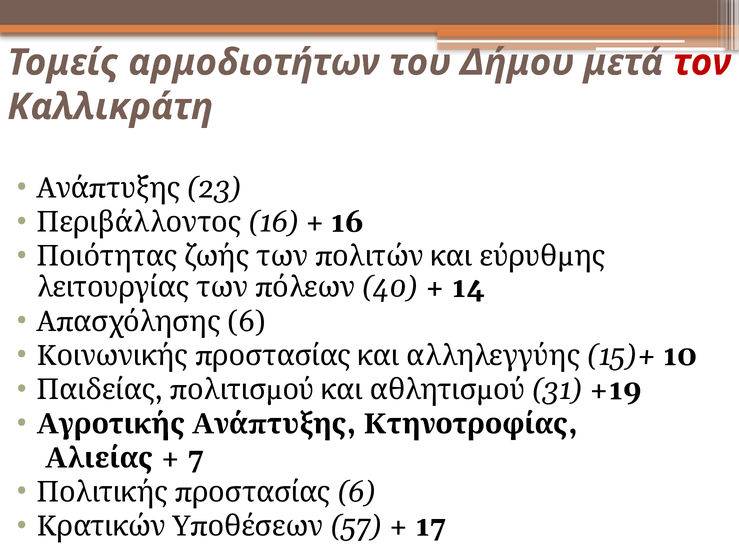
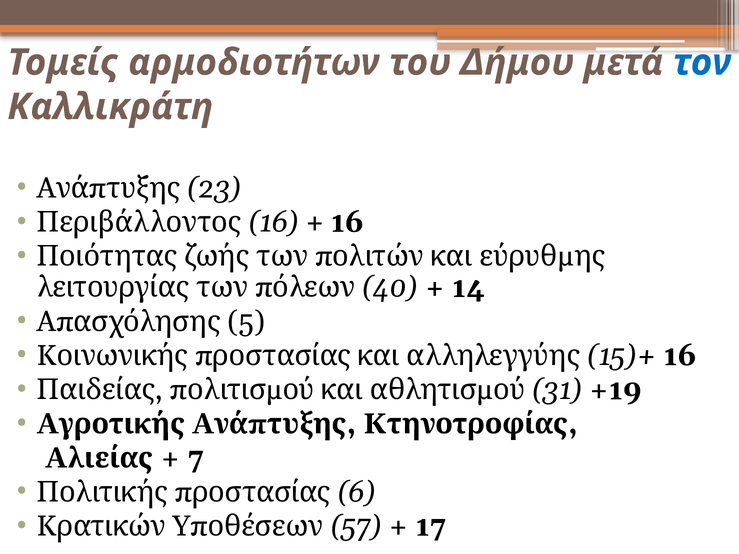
τον colour: red -> blue (702, 63)
6: 6 -> 5 (247, 322)
10: 10 -> 16 (680, 356)
